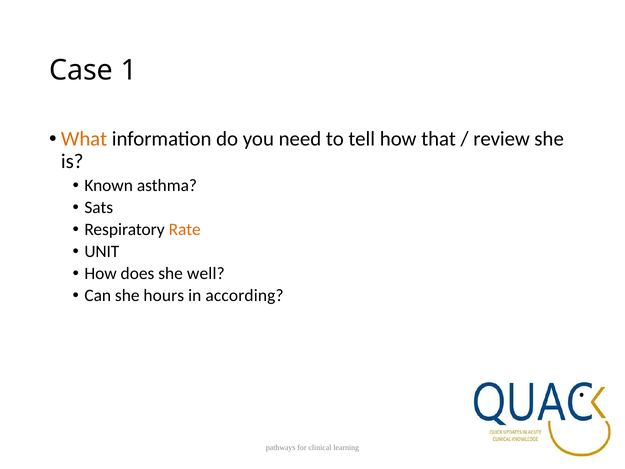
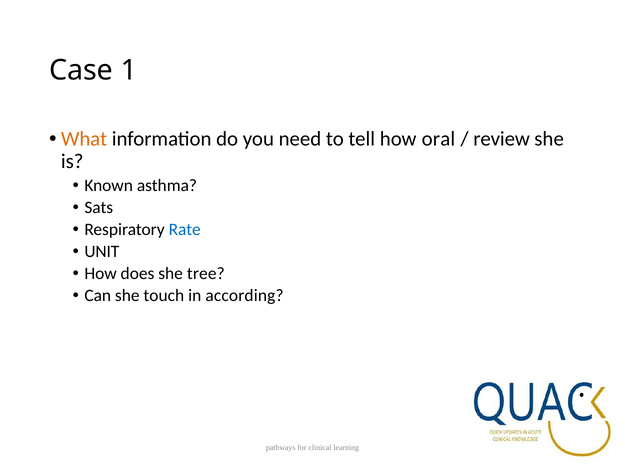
that: that -> oral (438, 139)
Rate colour: orange -> blue (185, 229)
well: well -> tree (206, 273)
hours: hours -> touch (164, 295)
